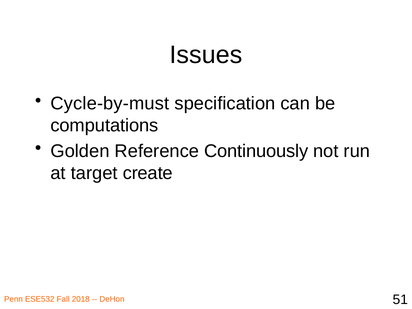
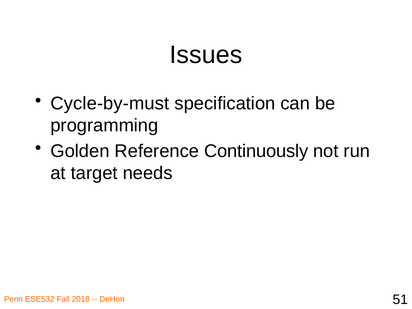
computations: computations -> programming (104, 126)
create: create -> needs (148, 173)
